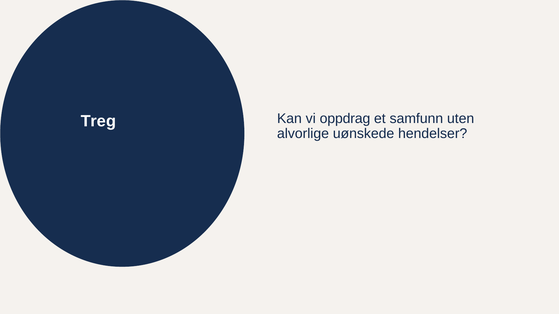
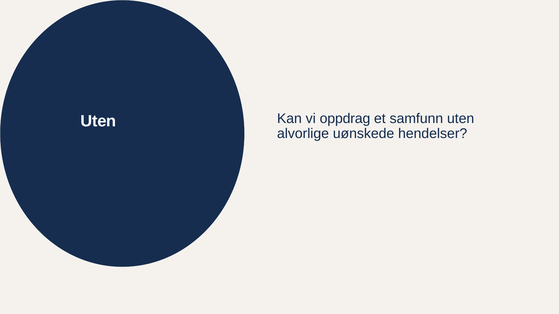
Treg: Treg -> Uten (98, 121)
